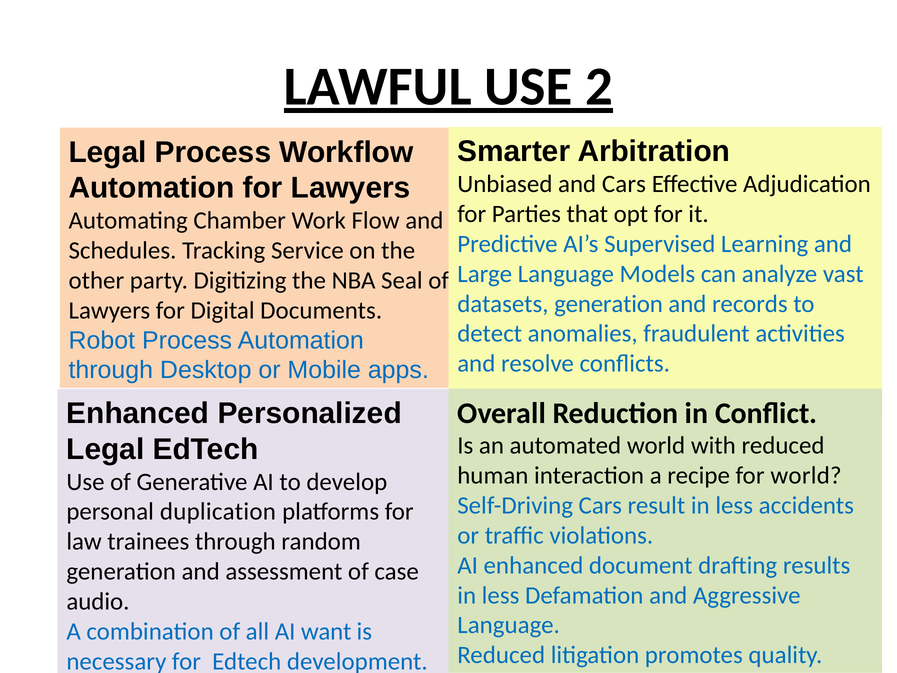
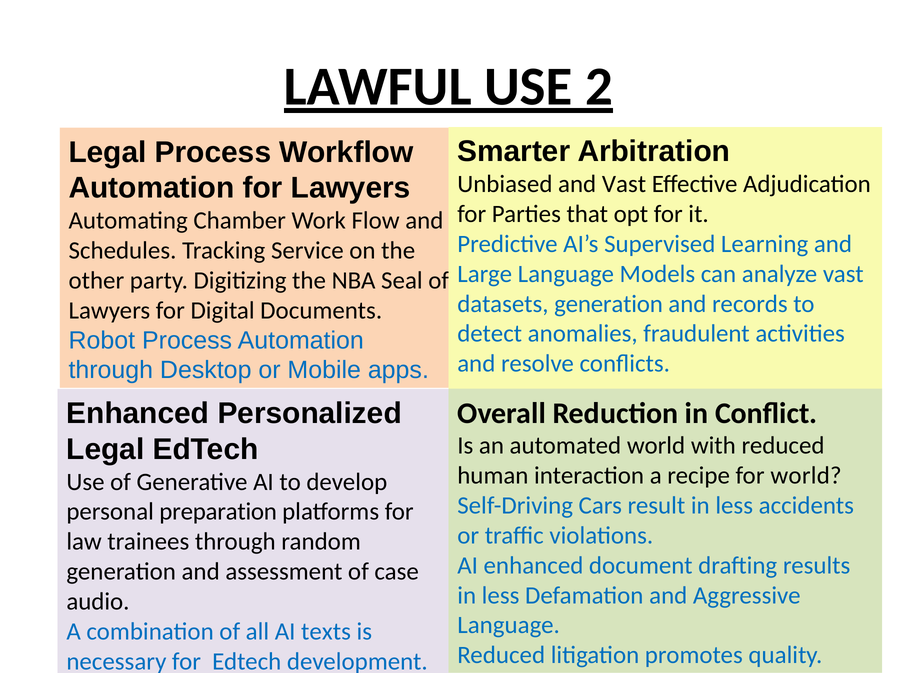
and Cars: Cars -> Vast (624, 184)
duplication: duplication -> preparation (218, 512)
want: want -> texts (326, 631)
